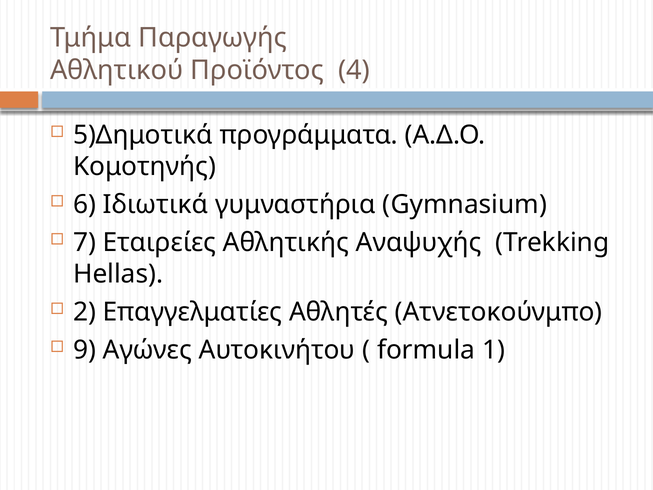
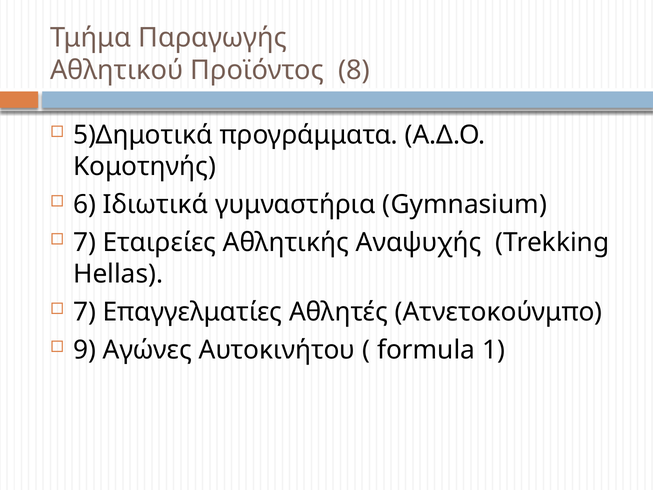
4: 4 -> 8 (354, 70)
2: 2 -> 7 (84, 312)
